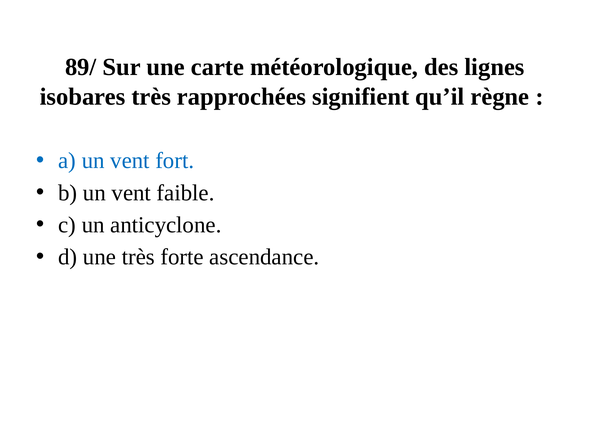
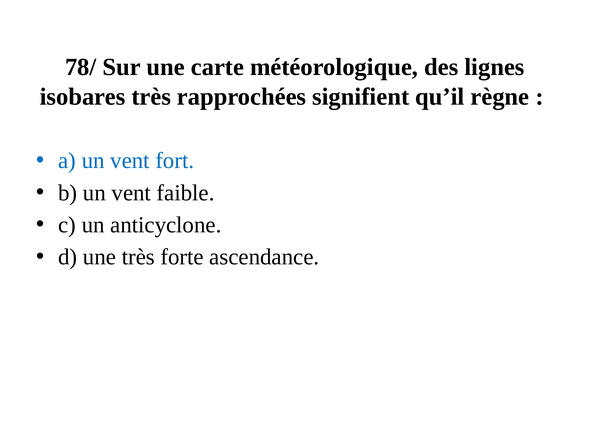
89/: 89/ -> 78/ (81, 67)
